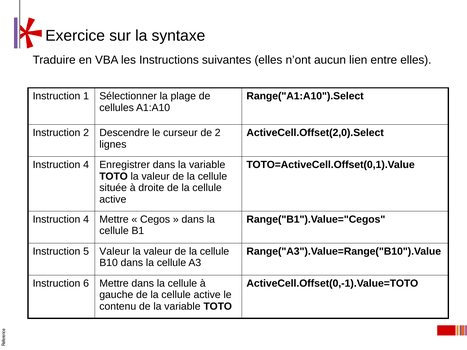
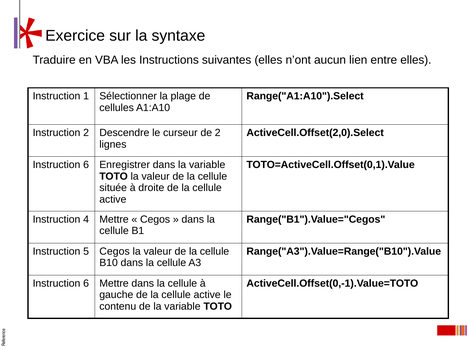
4: 4 -> 6 (86, 165)
5 Valeur: Valeur -> Cegos (115, 251)
